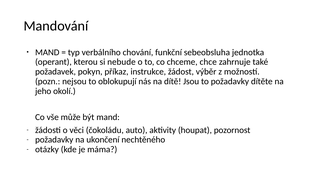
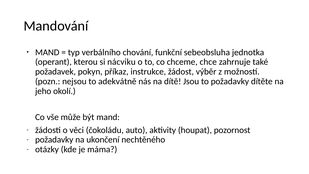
nebude: nebude -> nácviku (121, 62)
oblokupují: oblokupují -> adekvátně (117, 81)
